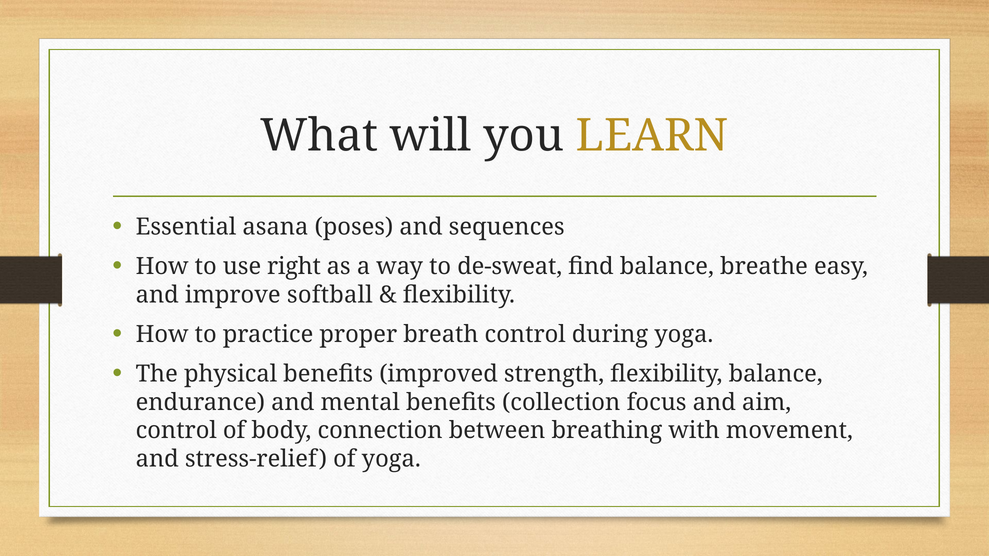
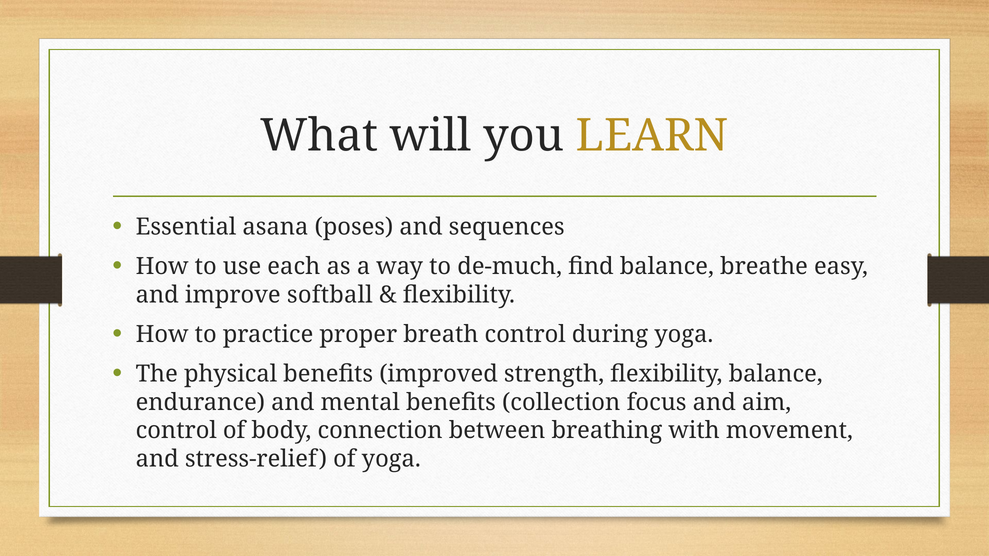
right: right -> each (294, 267)
de-sweat: de-sweat -> de-much (510, 267)
